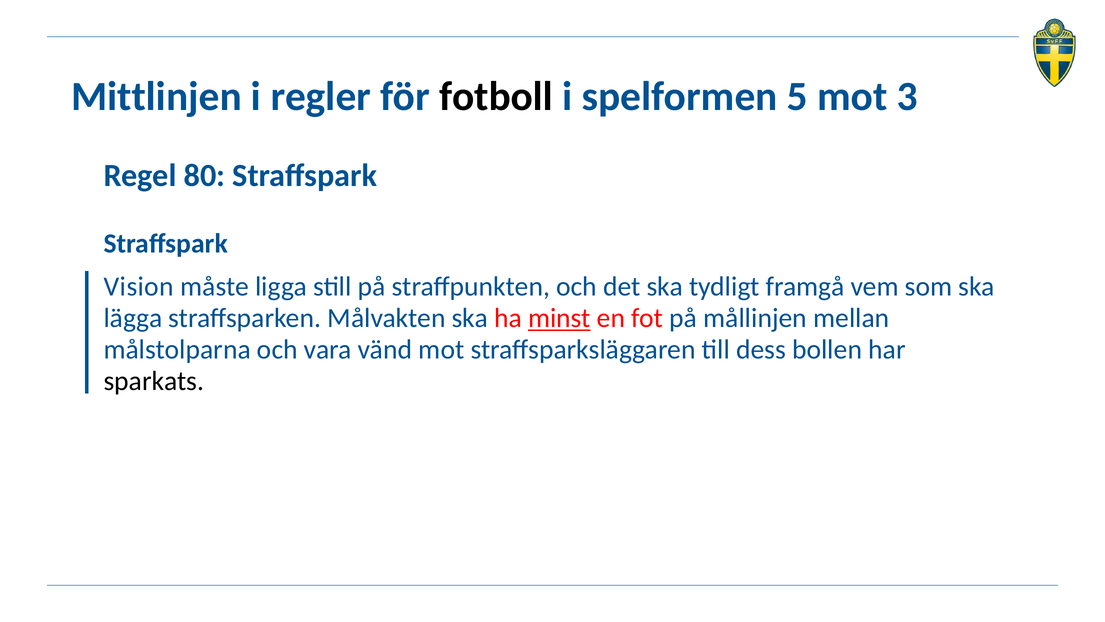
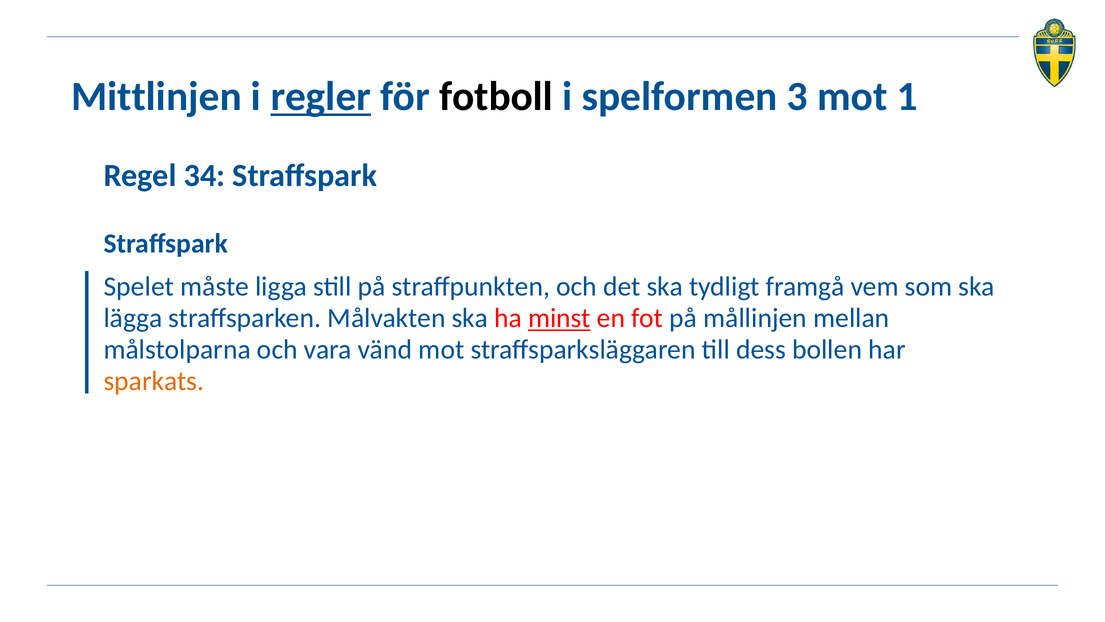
regler underline: none -> present (321, 97)
5: 5 -> 3 (797, 97)
3: 3 -> 1 (907, 97)
80: 80 -> 34 (204, 176)
Vision: Vision -> Spelet (139, 286)
sparkats colour: black -> orange (154, 381)
